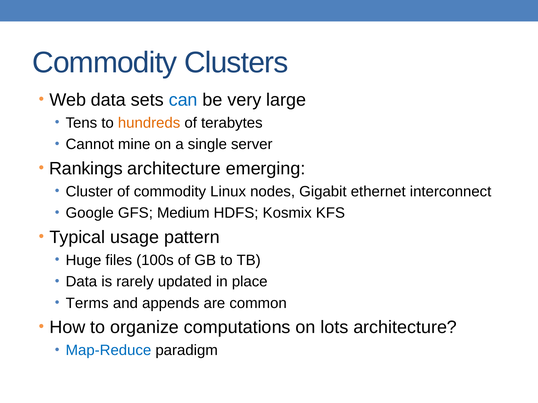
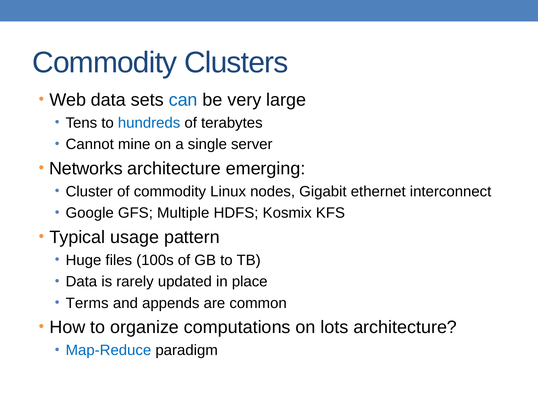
hundreds colour: orange -> blue (149, 123)
Rankings: Rankings -> Networks (86, 169)
Medium: Medium -> Multiple (183, 213)
